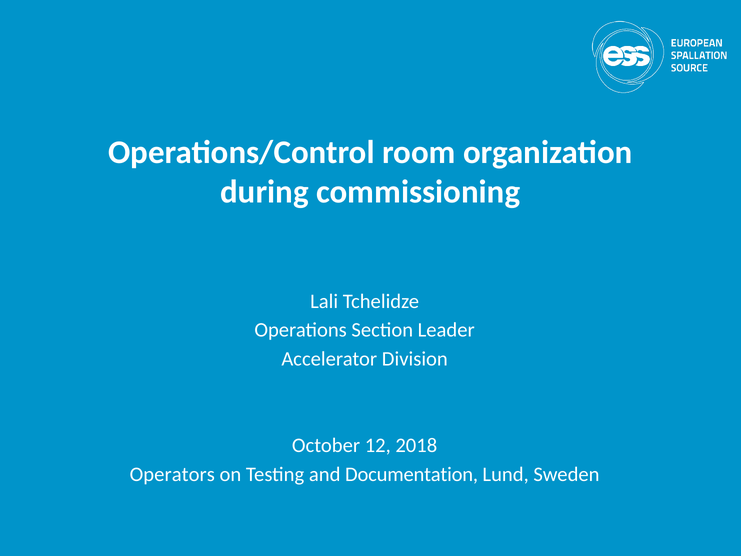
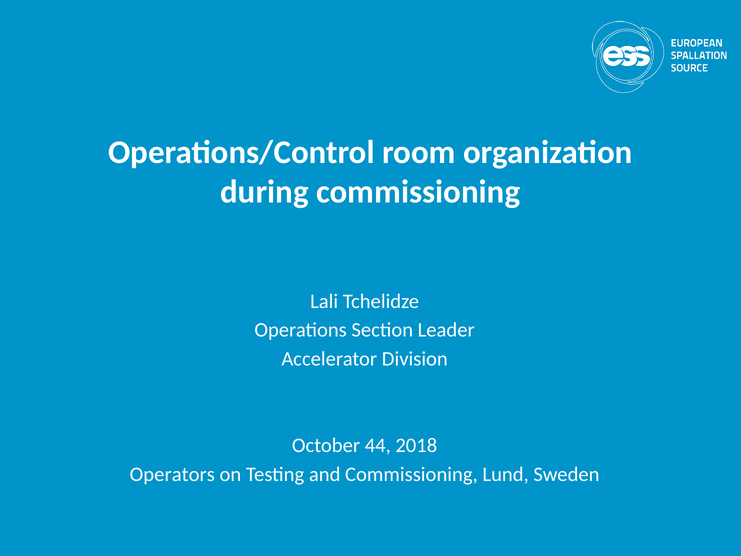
12: 12 -> 44 (378, 445)
and Documentation: Documentation -> Commissioning (411, 474)
